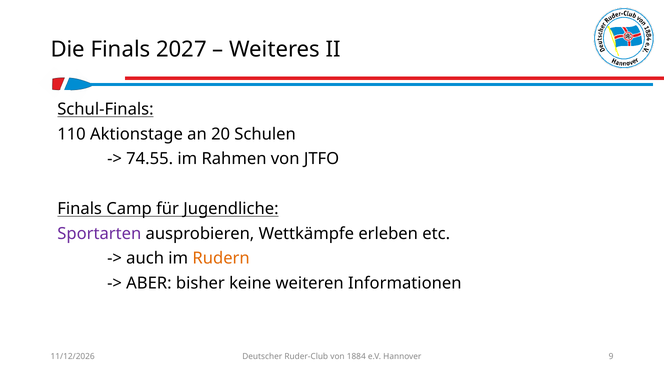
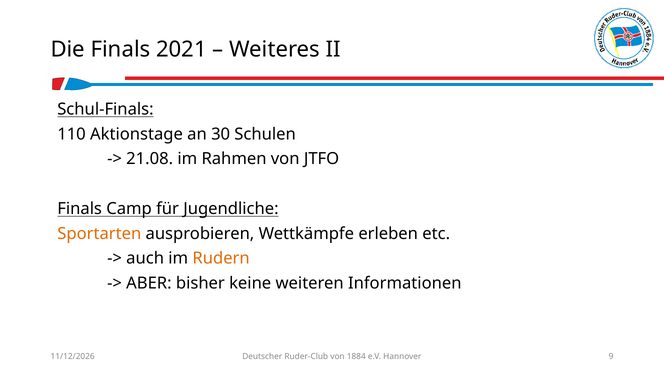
2027: 2027 -> 2021 (181, 50)
20: 20 -> 30 (221, 134)
74.55: 74.55 -> 21.08 (150, 159)
Sportarten colour: purple -> orange (99, 233)
